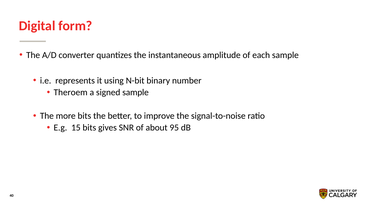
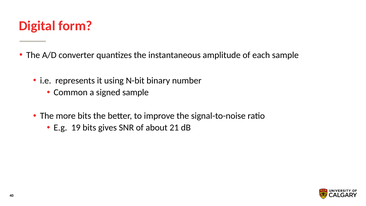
Theroem: Theroem -> Common (71, 92)
15: 15 -> 19 (76, 128)
95: 95 -> 21 (174, 128)
